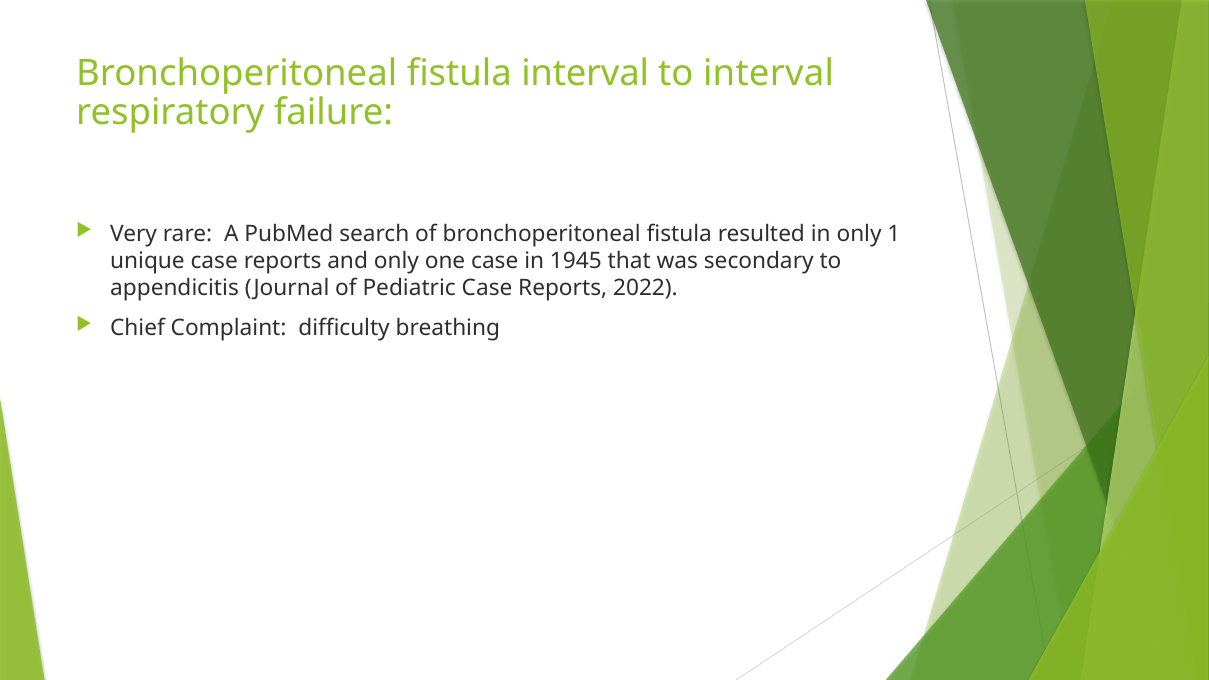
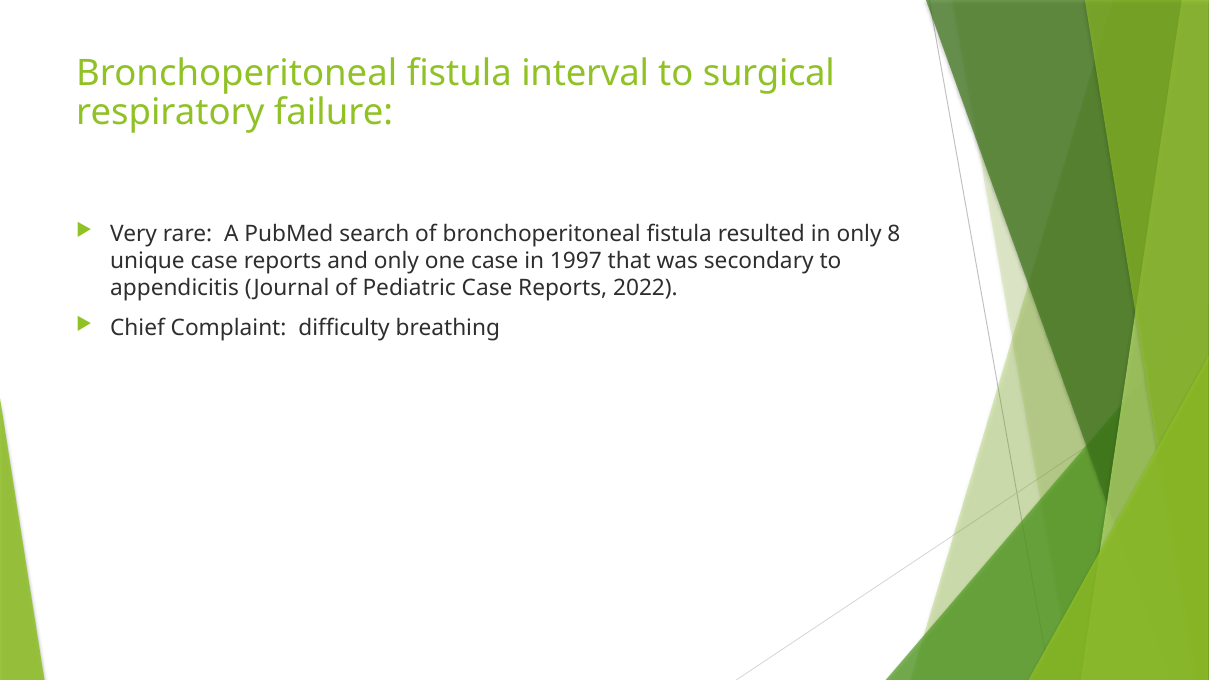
to interval: interval -> surgical (769, 73)
1: 1 -> 8 (894, 234)
1945: 1945 -> 1997 (576, 261)
